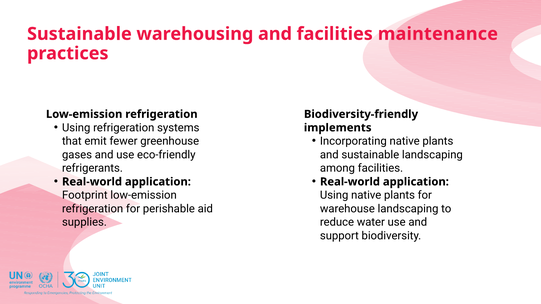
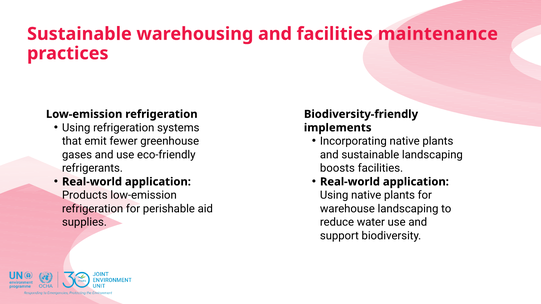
among: among -> boosts (337, 168)
Footprint: Footprint -> Products (85, 195)
